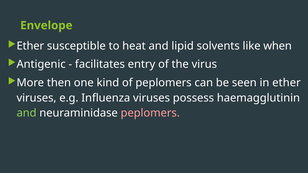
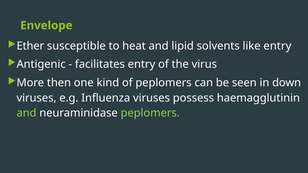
like when: when -> entry (277, 46)
in ether: ether -> down (287, 83)
peplomers colour: pink -> light green (150, 113)
